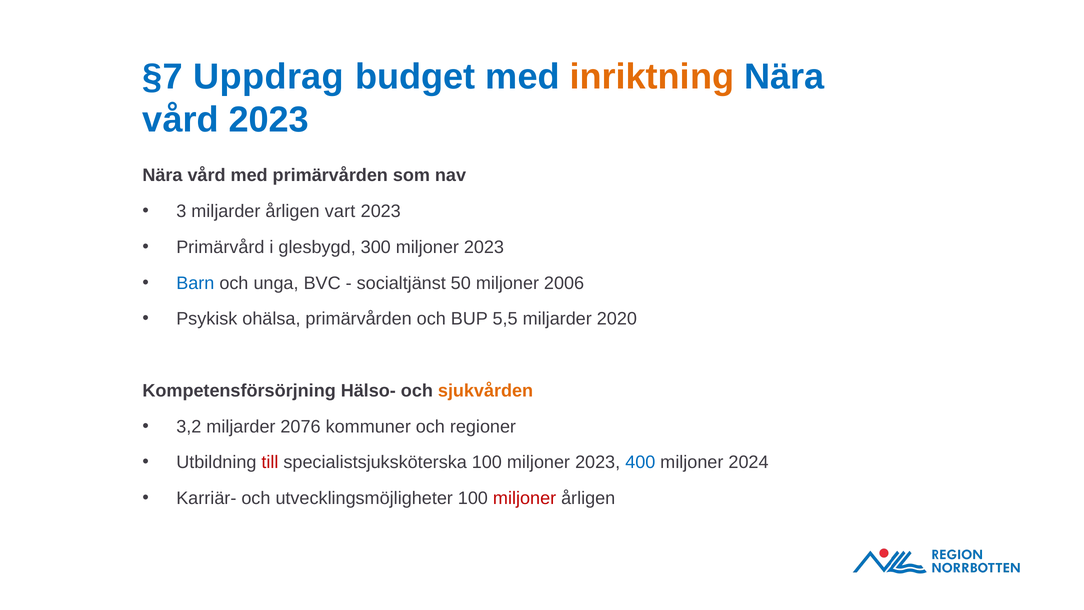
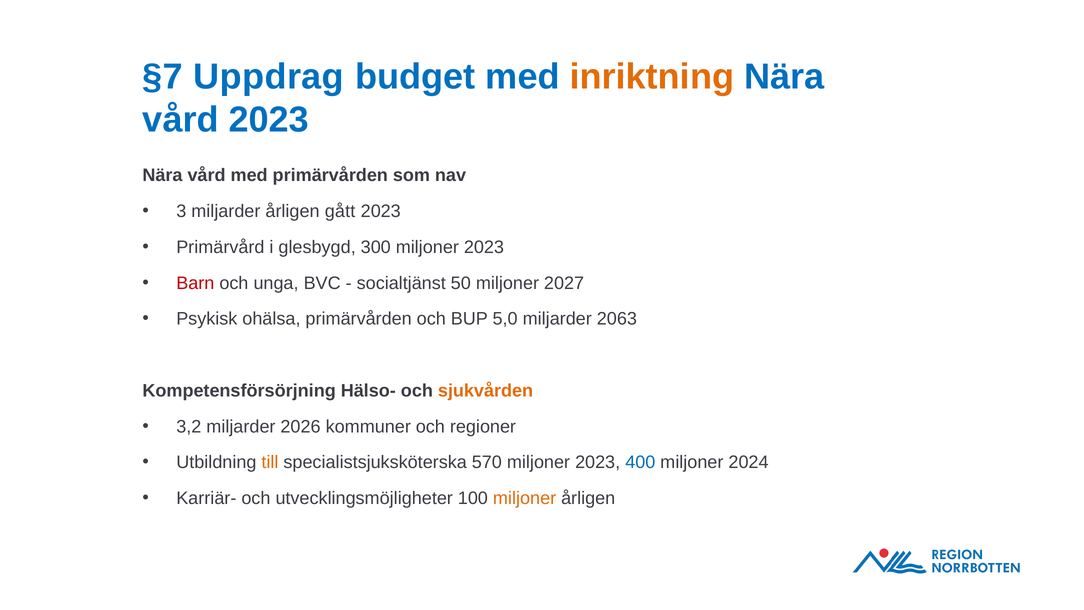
vart: vart -> gått (340, 211)
Barn colour: blue -> red (195, 283)
2006: 2006 -> 2027 (564, 283)
5,5: 5,5 -> 5,0 (505, 319)
2020: 2020 -> 2063 (617, 319)
2076: 2076 -> 2026 (301, 426)
till colour: red -> orange (270, 462)
specialistsjuksköterska 100: 100 -> 570 (487, 462)
miljoner colour: red -> orange (525, 498)
